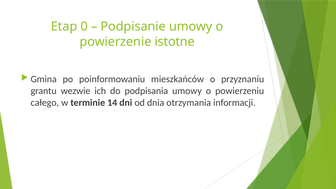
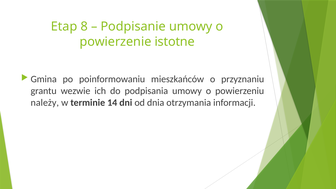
0: 0 -> 8 (84, 26)
całego: całego -> należy (45, 103)
